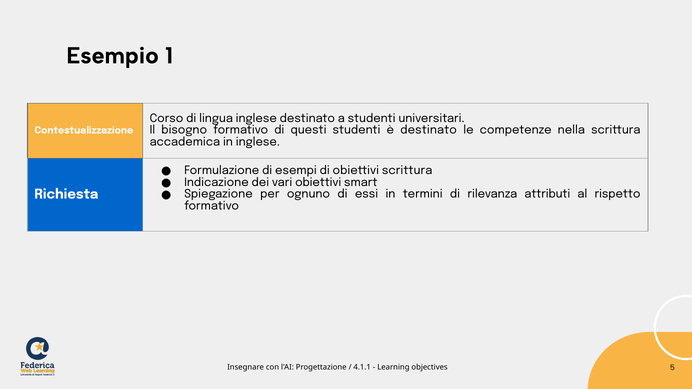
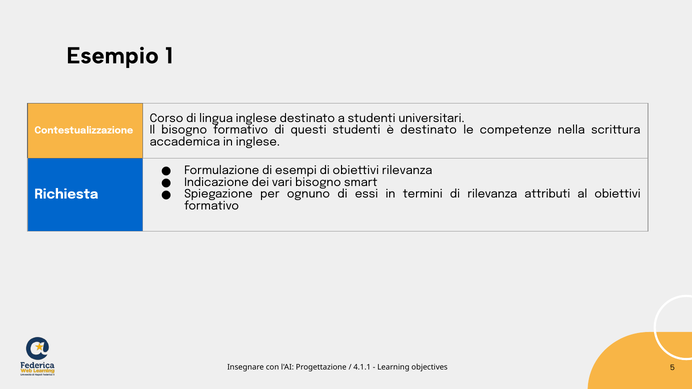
obiettivi scrittura: scrittura -> rilevanza (407, 171)
vari obiettivi: obiettivi -> bisogno (318, 182)
al rispetto: rispetto -> obiettivi (618, 194)
